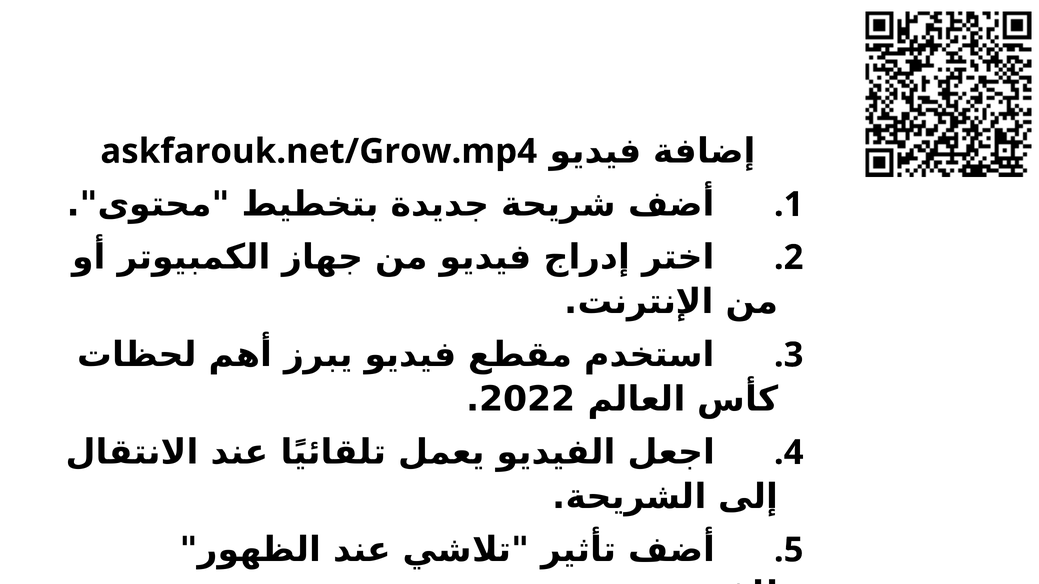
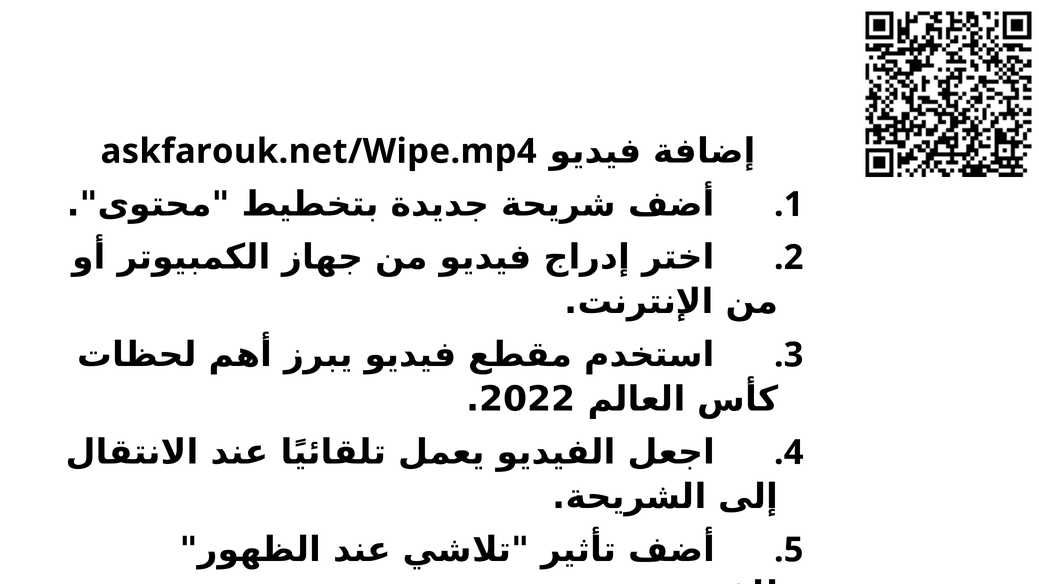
askfarouk.net/Grow.mp4: askfarouk.net/Grow.mp4 -> askfarouk.net/Wipe.mp4 (319, 152)
